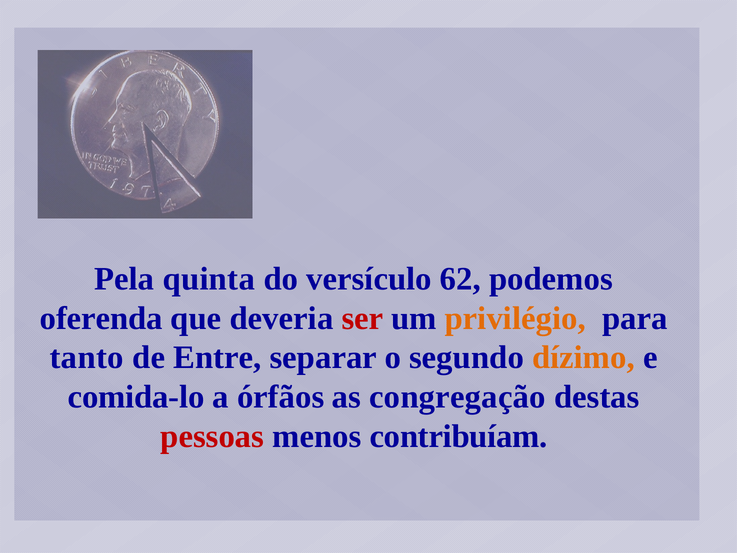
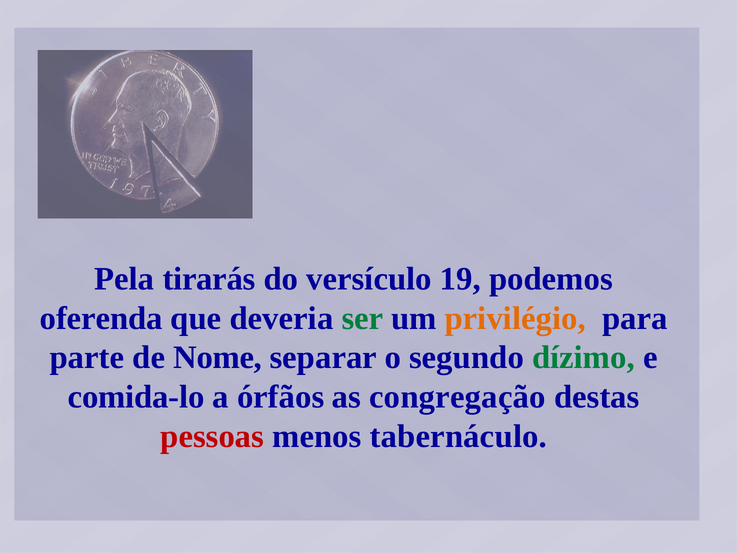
quinta: quinta -> tirarás (209, 279)
62: 62 -> 19 (460, 279)
ser colour: red -> green (362, 318)
tanto: tanto -> parte (87, 357)
Entre: Entre -> Nome (218, 357)
dízimo colour: orange -> green (583, 357)
contribuíam: contribuíam -> tabernáculo (458, 436)
